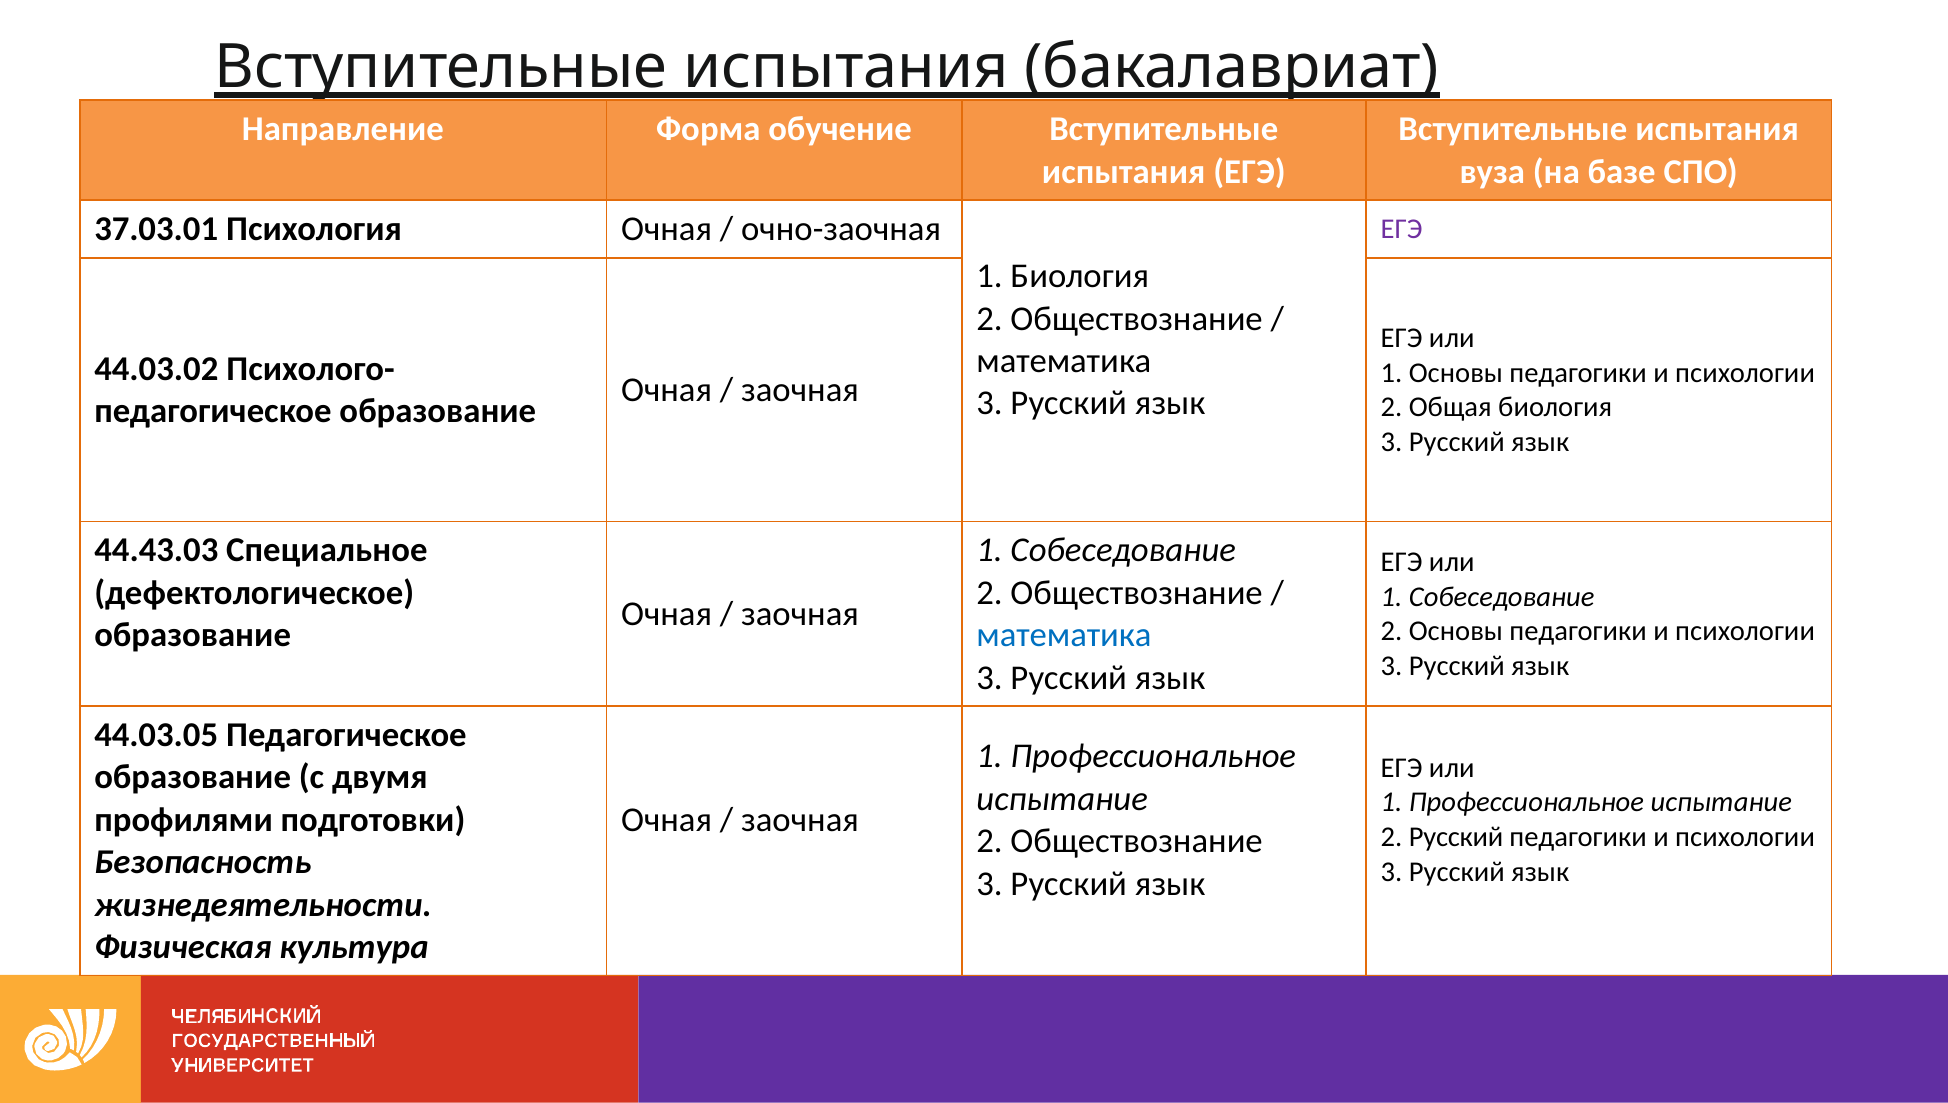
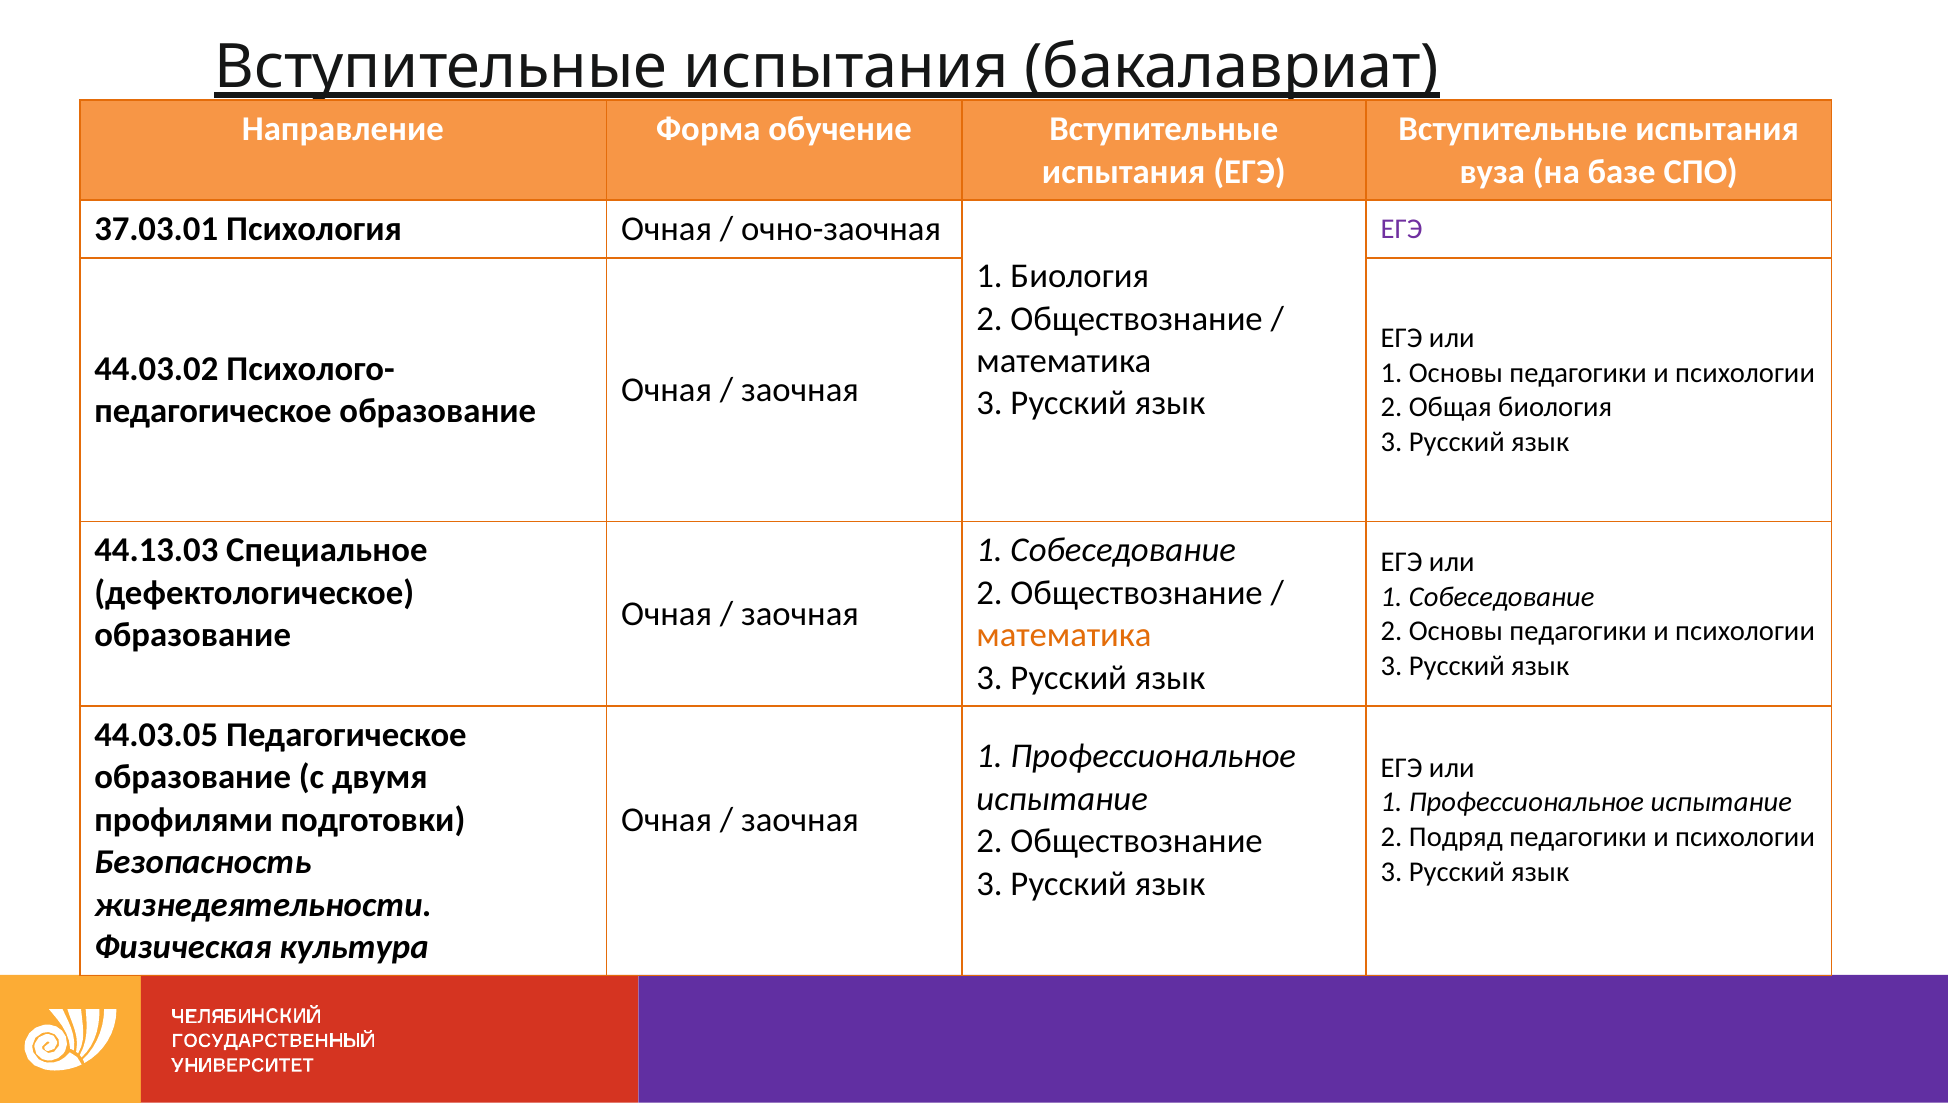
44.43.03: 44.43.03 -> 44.13.03 (156, 550)
математика colour: blue -> orange (1064, 635)
2 Русский: Русский -> Подряд (1456, 837)
